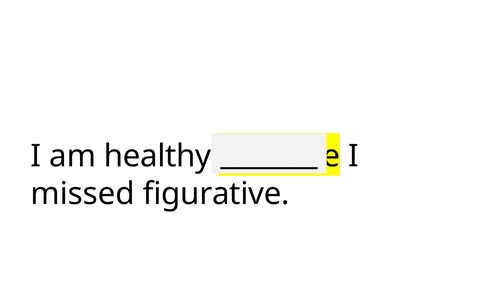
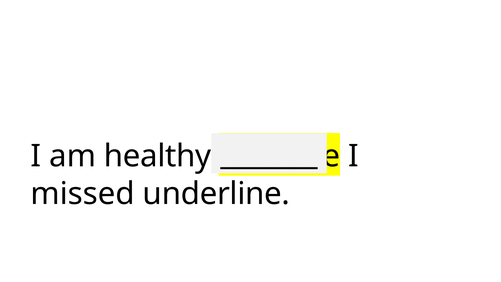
figurative: figurative -> underline (216, 194)
